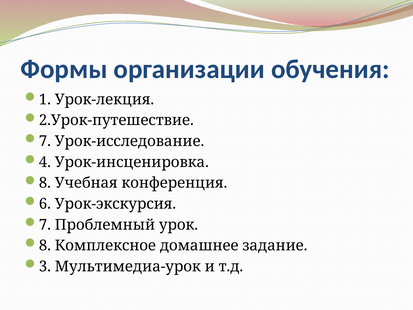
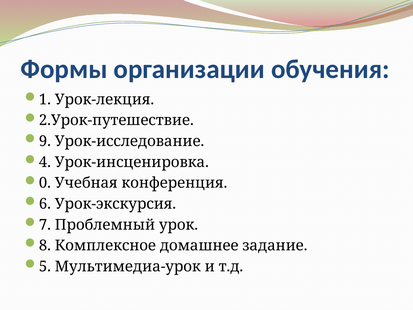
7: 7 -> 9 (45, 141)
8: 8 -> 0 (45, 183)
3: 3 -> 5 (45, 266)
